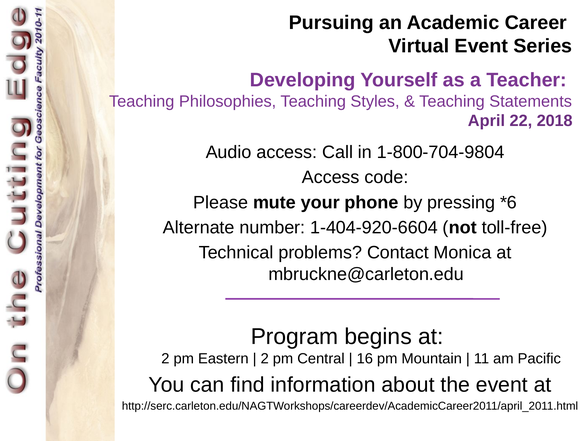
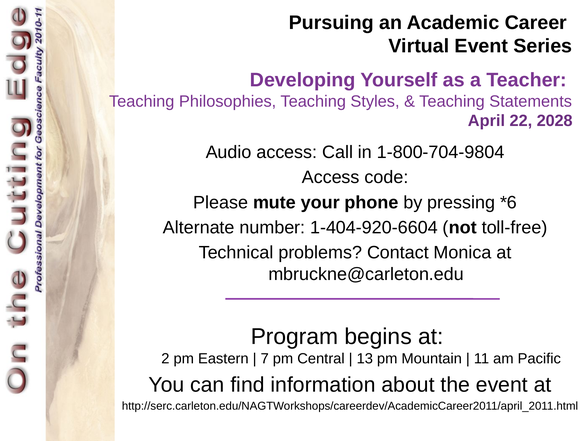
2018: 2018 -> 2028 (555, 121)
2: 2 -> 7 (265, 359)
16: 16 -> 13 (365, 359)
